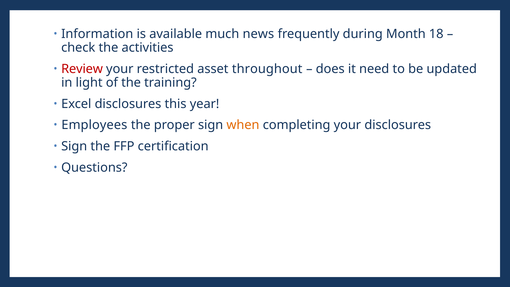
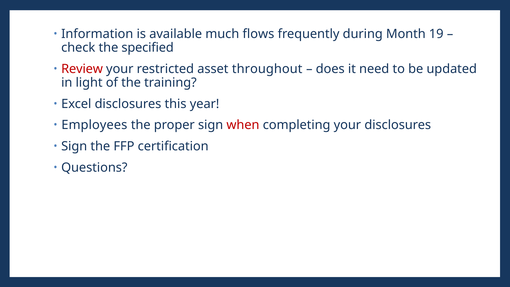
news: news -> flows (258, 34)
18: 18 -> 19 (436, 34)
activities: activities -> specified (148, 48)
when colour: orange -> red (243, 125)
